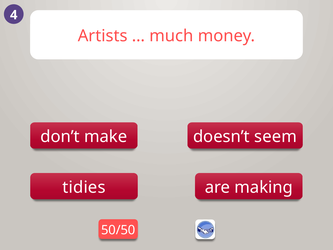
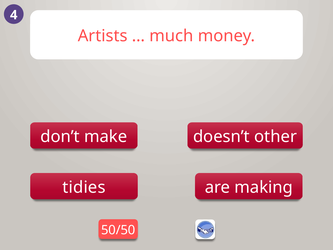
seem: seem -> other (276, 137)
